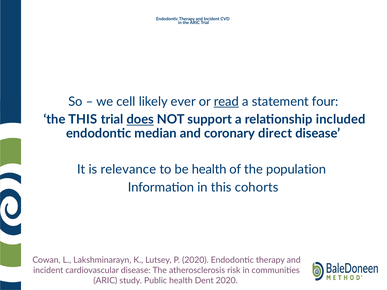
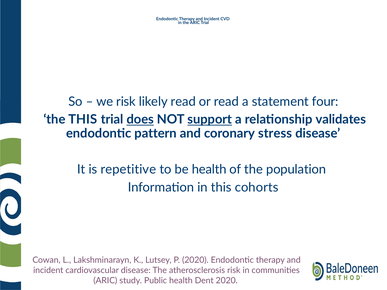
we cell: cell -> risk (126, 102)
likely ever: ever -> read (183, 102)
read underline: present -> none (226, 102)
support underline: none -> present (210, 120)
included: included -> validates (341, 120)
median: median -> pattern (156, 134)
direct: direct -> stress (275, 134)
relevance: relevance -> repetitive (128, 169)
